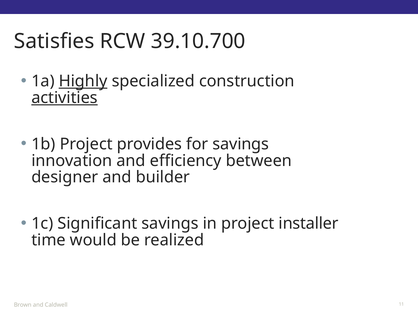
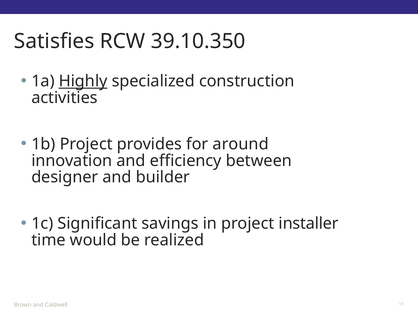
39.10.700: 39.10.700 -> 39.10.350 (198, 41)
activities underline: present -> none (65, 98)
for savings: savings -> around (241, 144)
